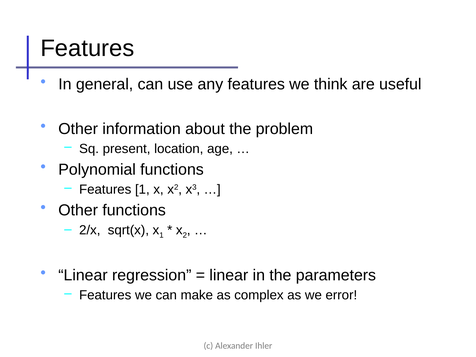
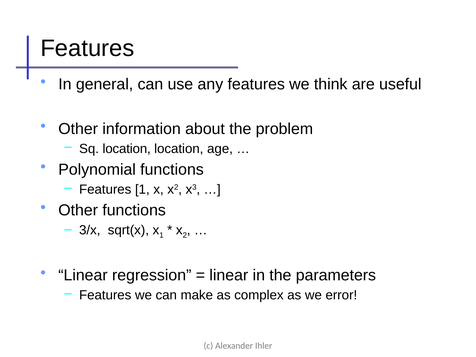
Sq present: present -> location (127, 149)
2/x: 2/x -> 3/x (90, 230)
